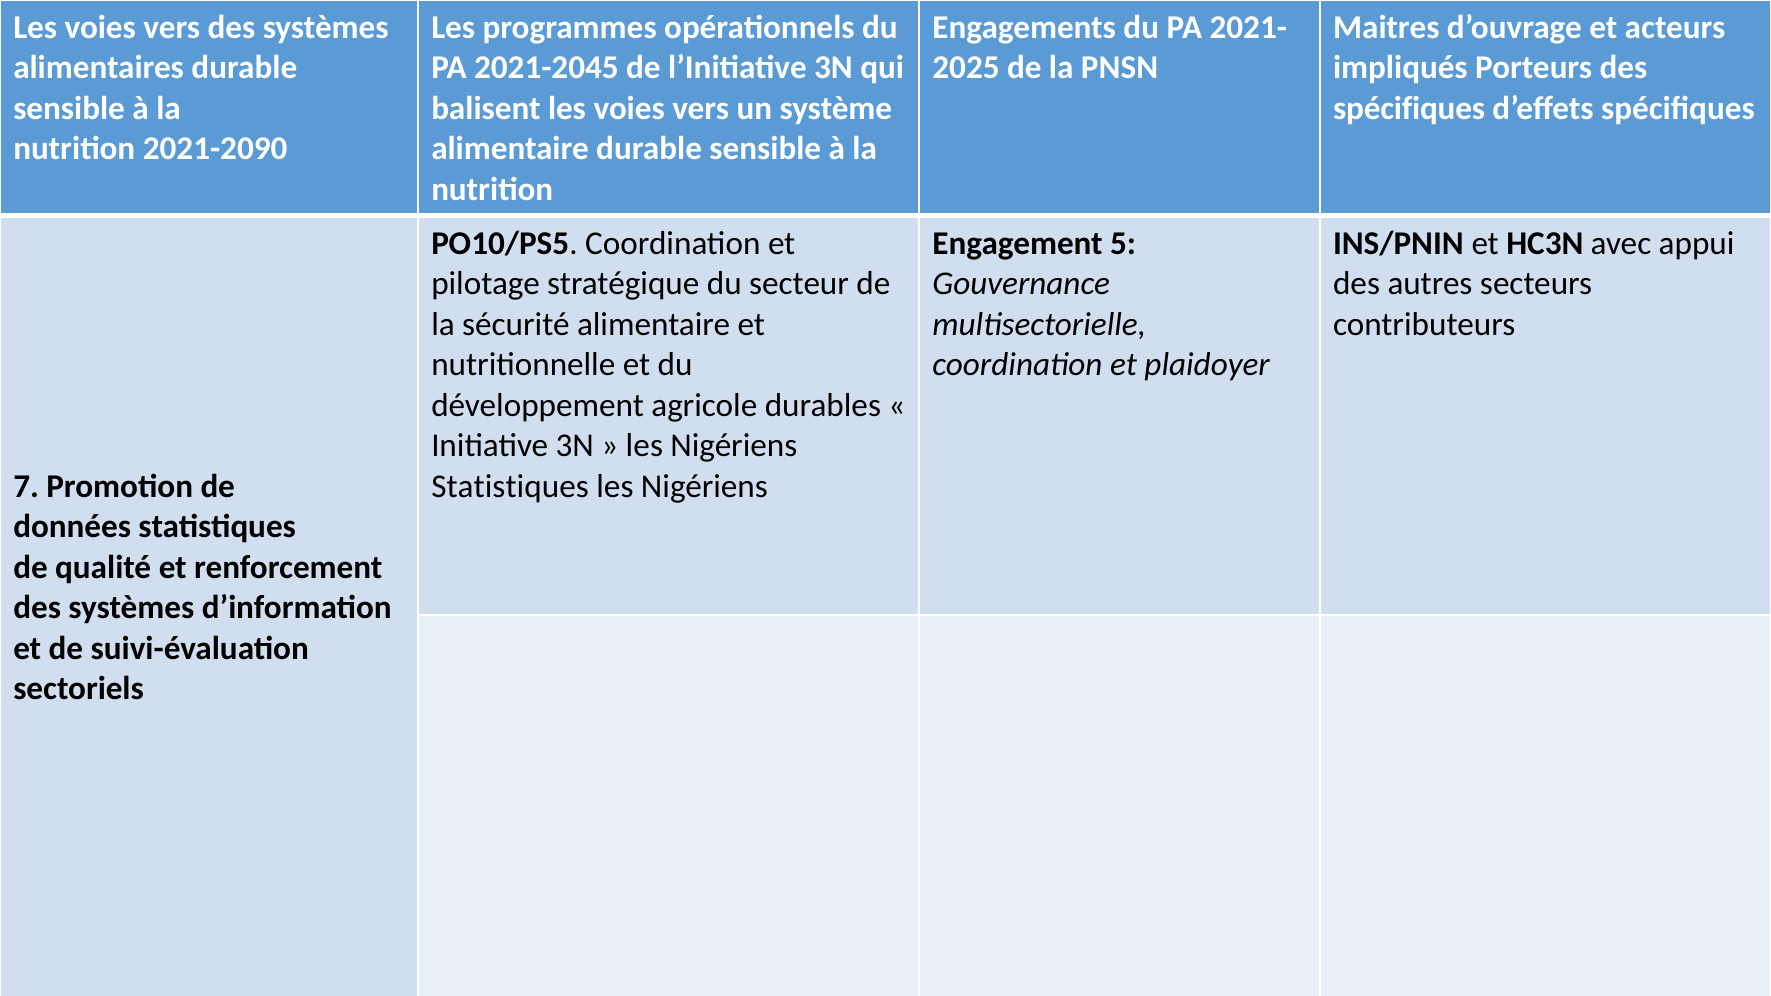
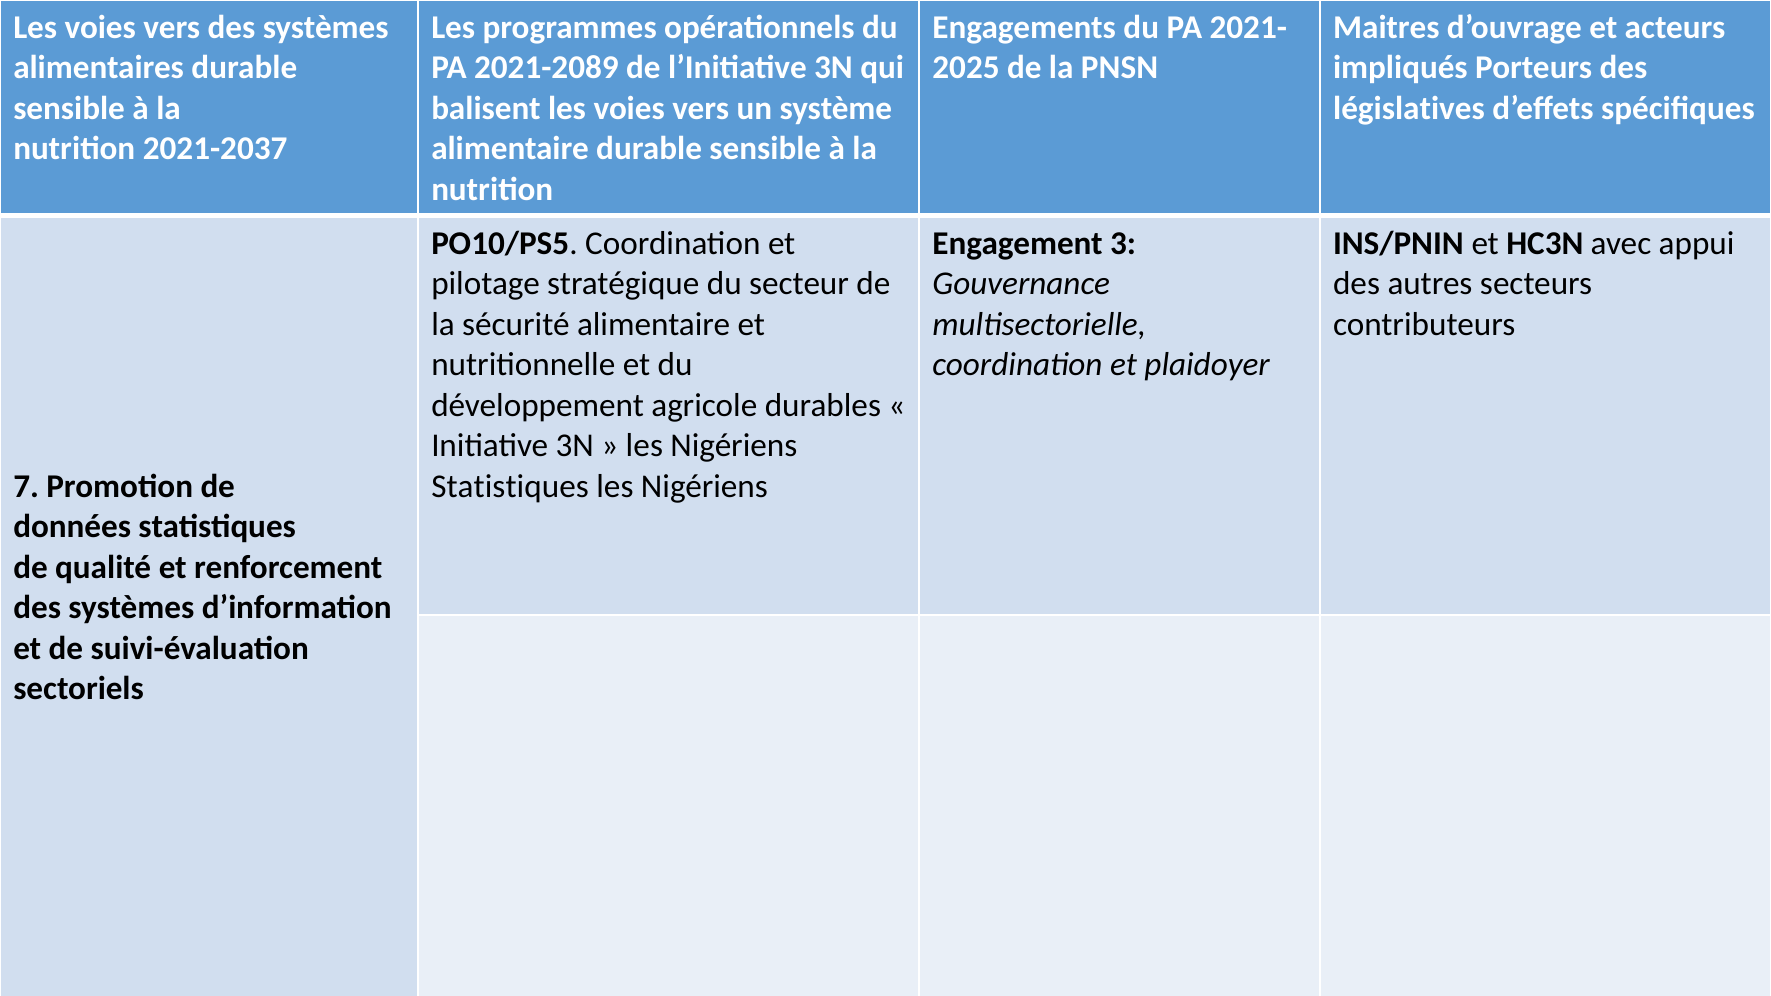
2021-2045: 2021-2045 -> 2021-2089 (546, 68)
spécifiques: spécifiques -> législatives (1409, 108)
2021-2090: 2021-2090 -> 2021-2037 (215, 149)
5: 5 -> 3 (1123, 243)
